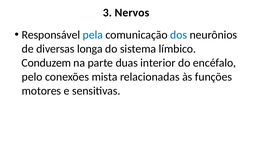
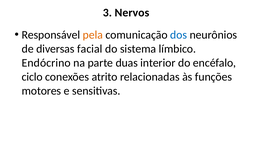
pela colour: blue -> orange (93, 35)
longa: longa -> facial (90, 49)
Conduzem: Conduzem -> Endócrino (46, 63)
pelo: pelo -> ciclo (32, 77)
mista: mista -> atrito (105, 77)
